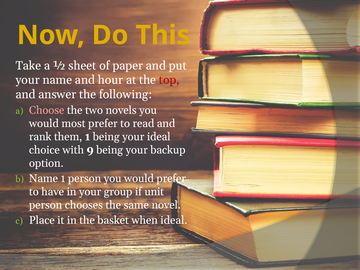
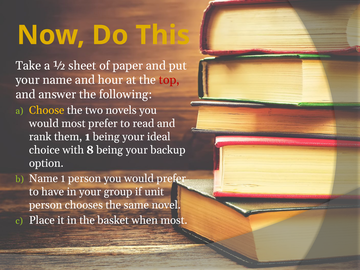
Choose colour: pink -> yellow (47, 110)
9: 9 -> 8 (90, 150)
when ideal: ideal -> most (174, 220)
